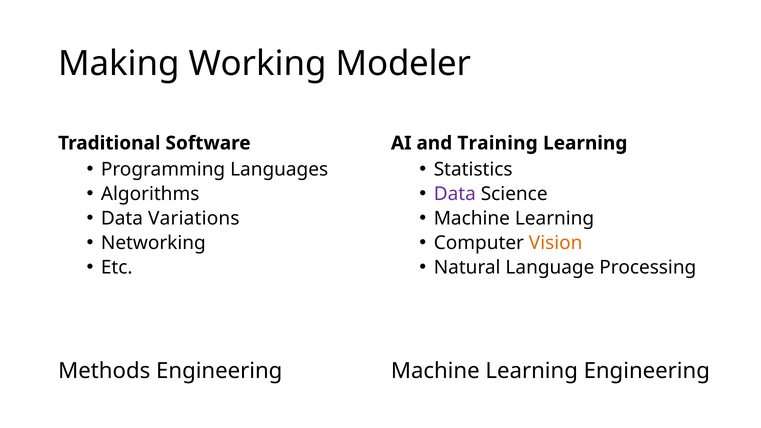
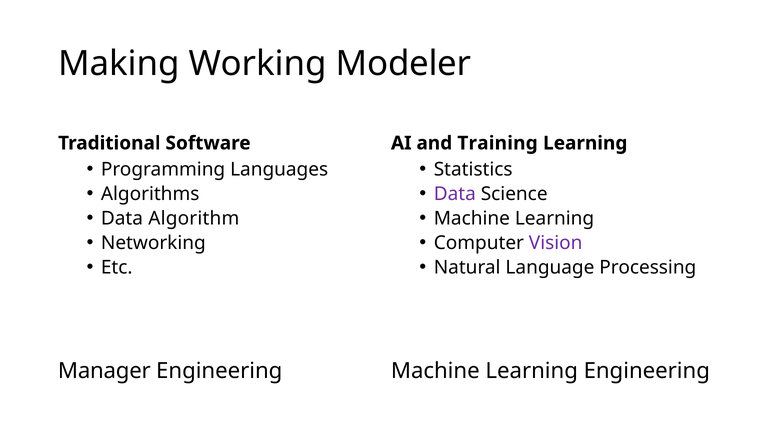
Variations: Variations -> Algorithm (194, 218)
Vision colour: orange -> purple (556, 243)
Methods: Methods -> Manager (104, 371)
